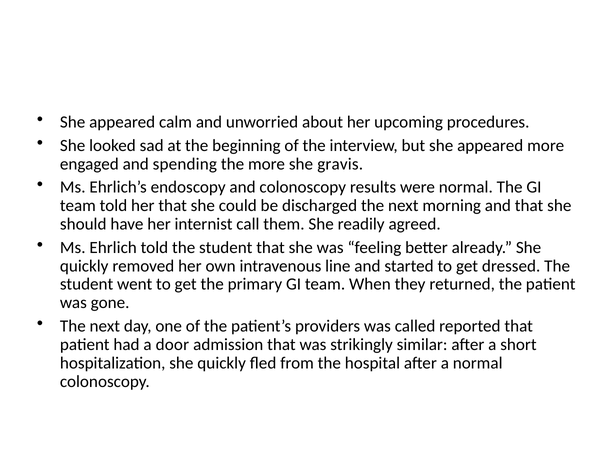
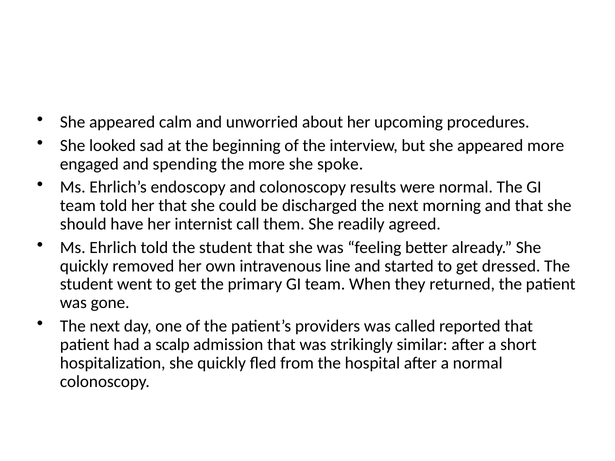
gravis: gravis -> spoke (340, 164)
door: door -> scalp (173, 345)
